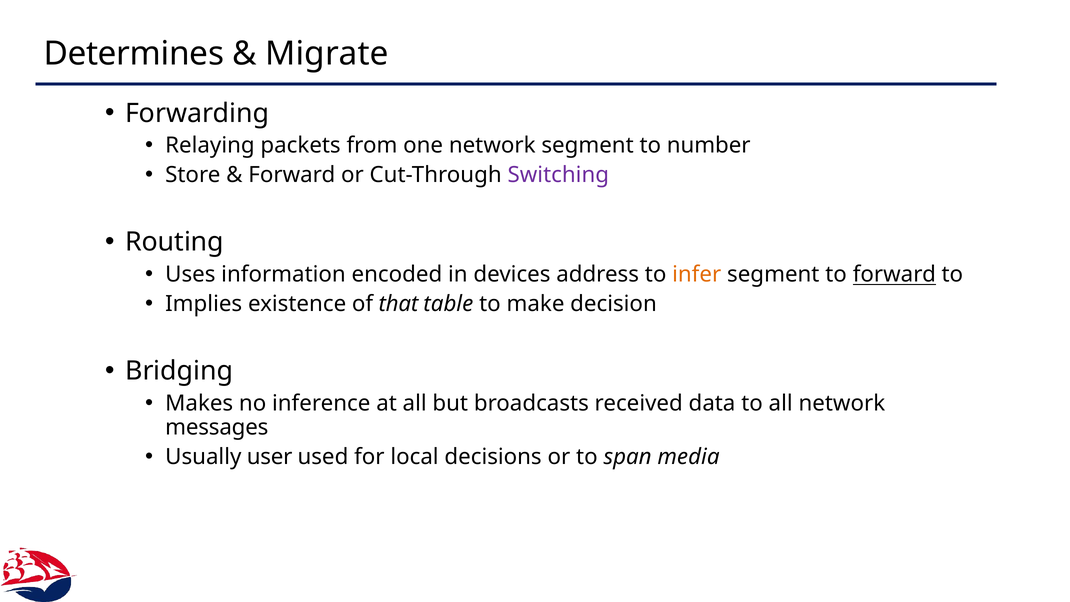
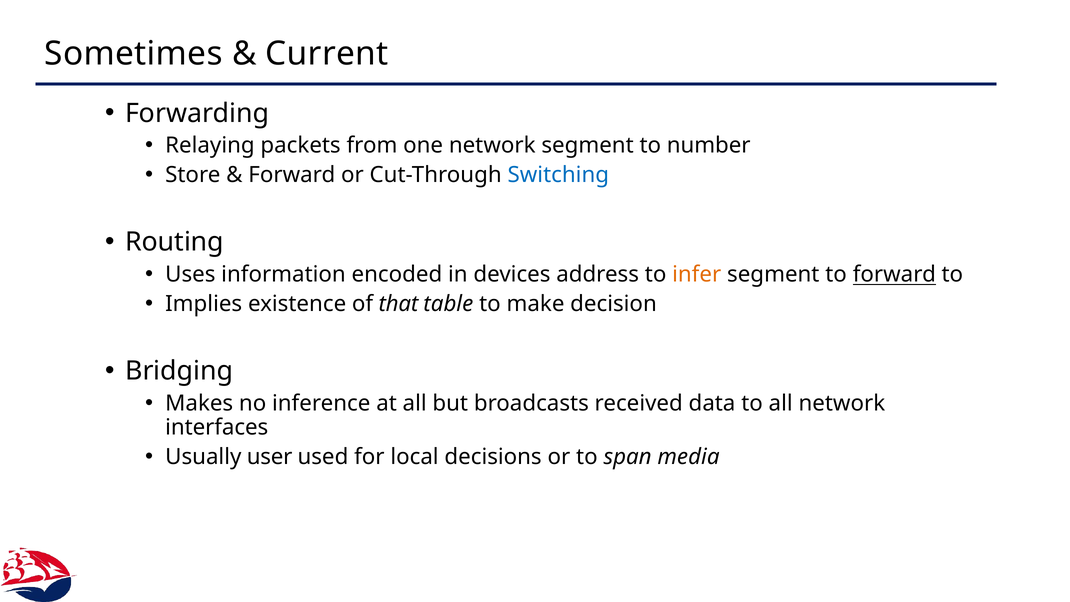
Determines: Determines -> Sometimes (133, 54)
Migrate: Migrate -> Current (327, 54)
Switching colour: purple -> blue (558, 175)
messages: messages -> interfaces (217, 427)
